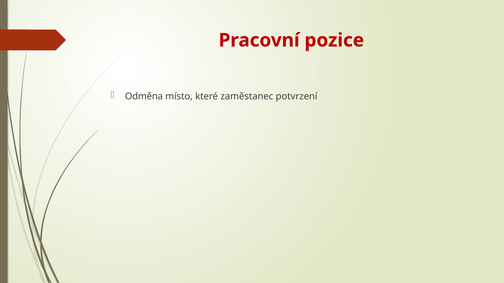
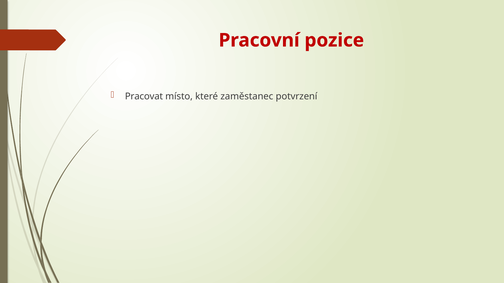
Odměna: Odměna -> Pracovat (144, 96)
